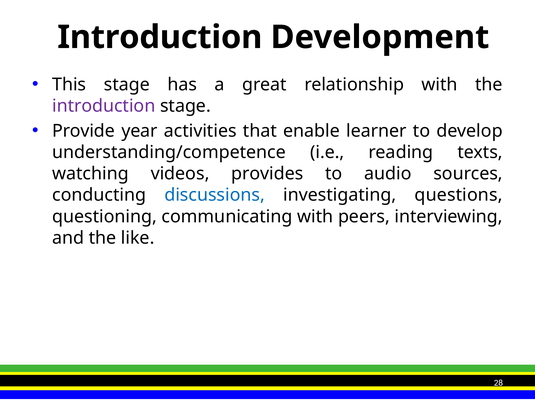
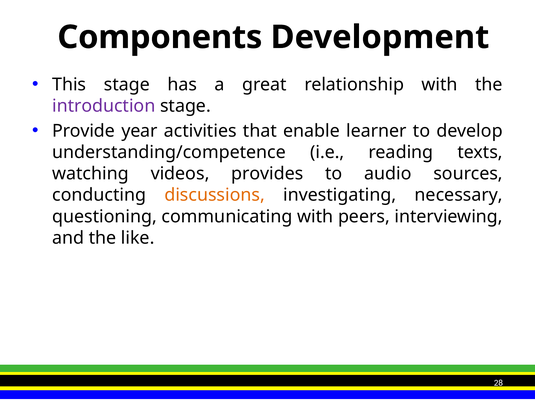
Introduction: Introduction -> Components (160, 37)
discussions colour: blue -> orange (215, 195)
questions: questions -> necessary (459, 195)
